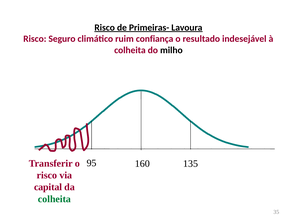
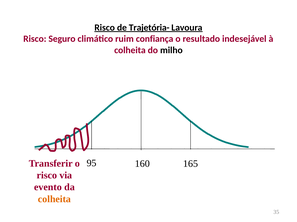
Primeiras-: Primeiras- -> Trajetória- (149, 28)
135: 135 -> 165 (191, 164)
capital: capital -> evento (48, 188)
colheita colour: green -> orange (54, 200)
